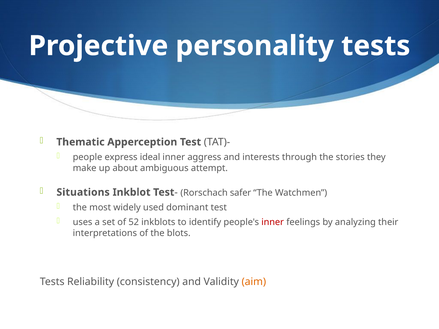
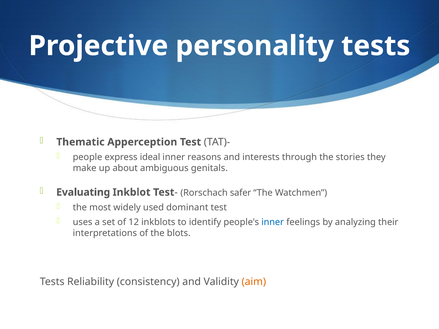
aggress: aggress -> reasons (204, 157)
attempt: attempt -> genitals (209, 168)
Situations: Situations -> Evaluating (83, 192)
52: 52 -> 12 (134, 222)
inner colour: red -> blue (273, 222)
